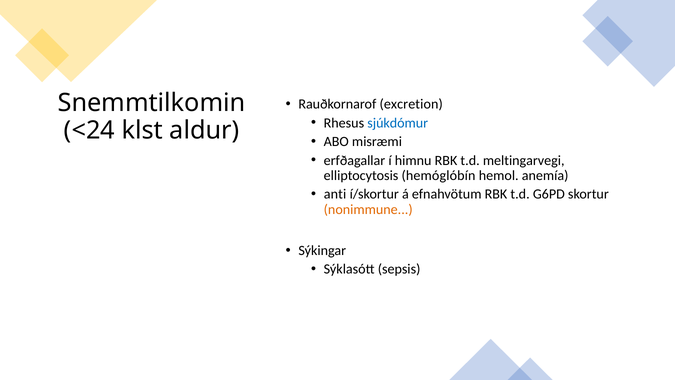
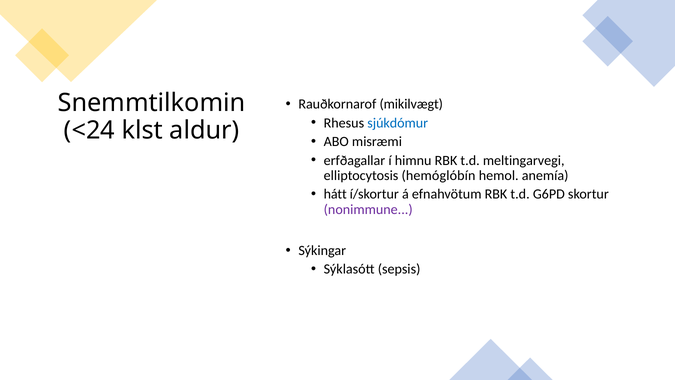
excretion: excretion -> mikilvægt (411, 104)
anti: anti -> hátt (335, 194)
nonimmune colour: orange -> purple (368, 209)
